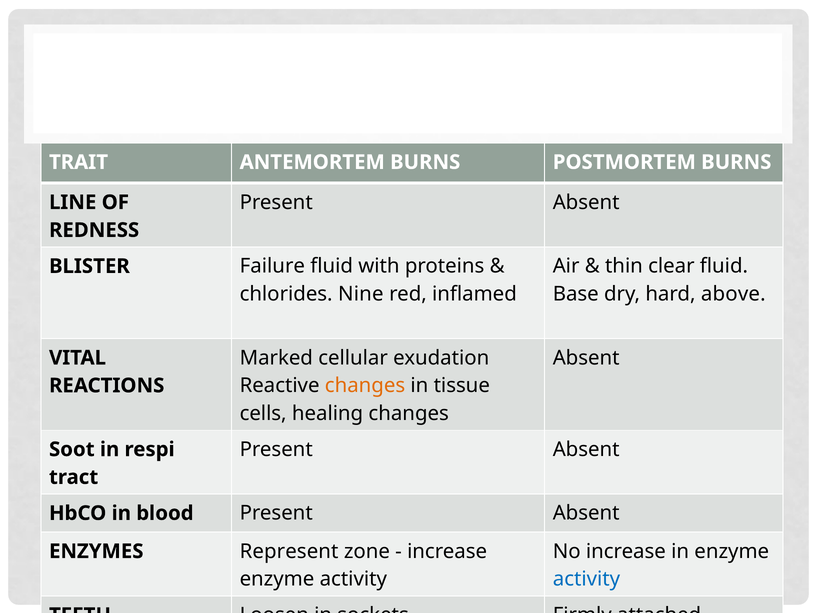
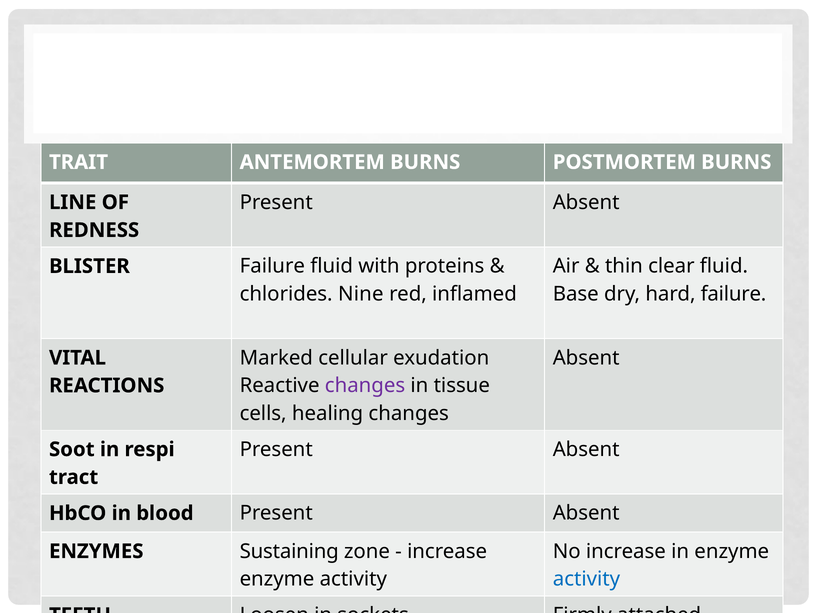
hard above: above -> failure (733, 294)
changes colour: orange -> purple (365, 385)
Represent: Represent -> Sustaining (289, 551)
